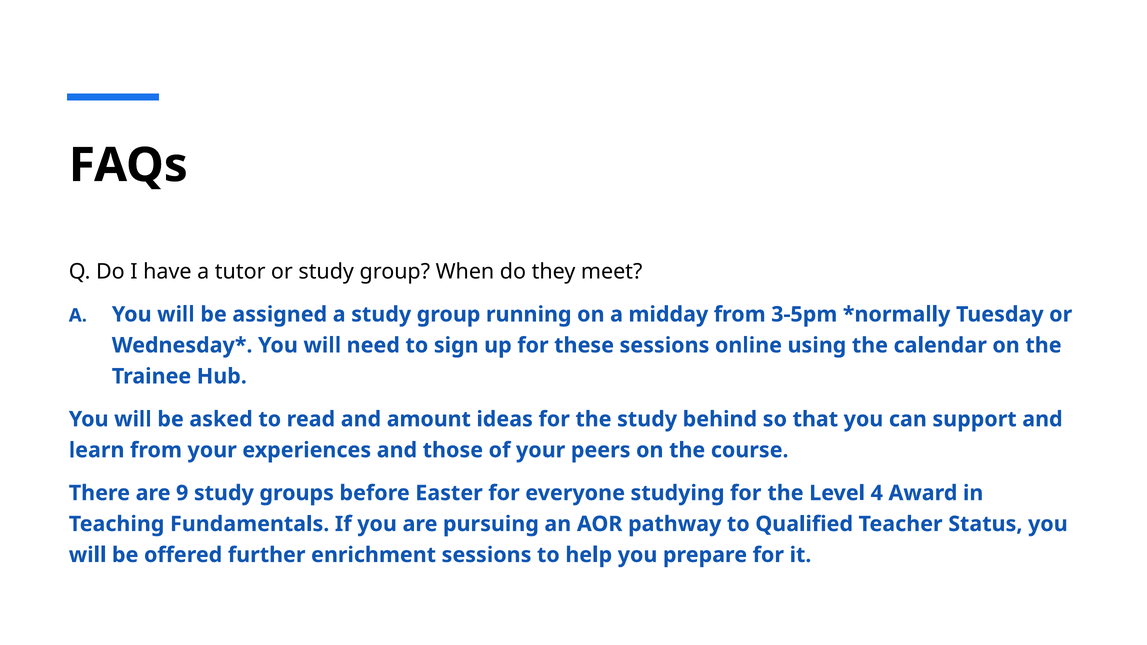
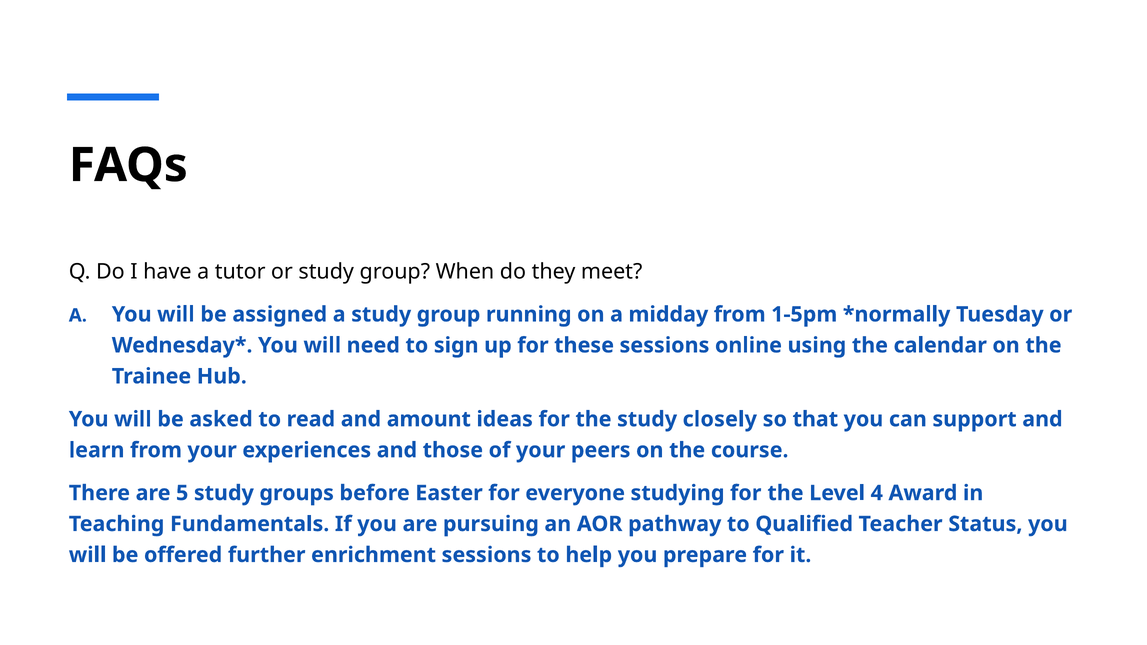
3-5pm: 3-5pm -> 1-5pm (804, 315)
behind: behind -> closely (720, 419)
9: 9 -> 5 (182, 493)
